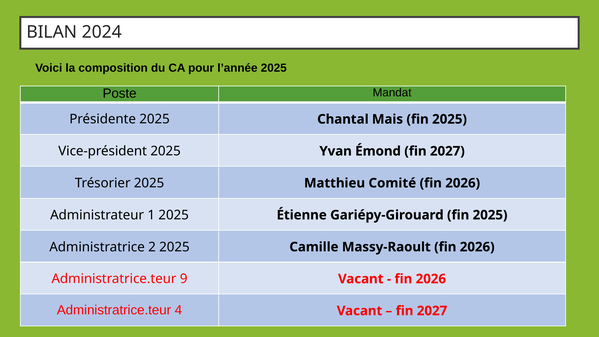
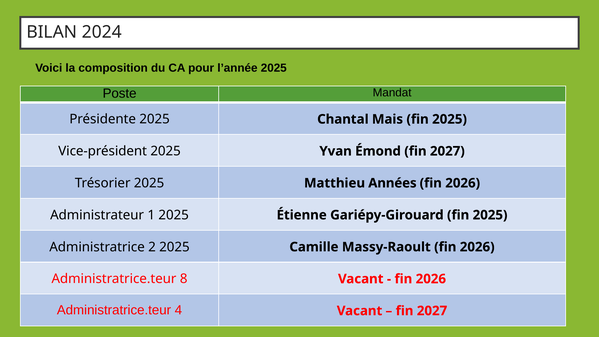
Comité: Comité -> Années (392, 183)
9: 9 -> 8 (184, 279)
